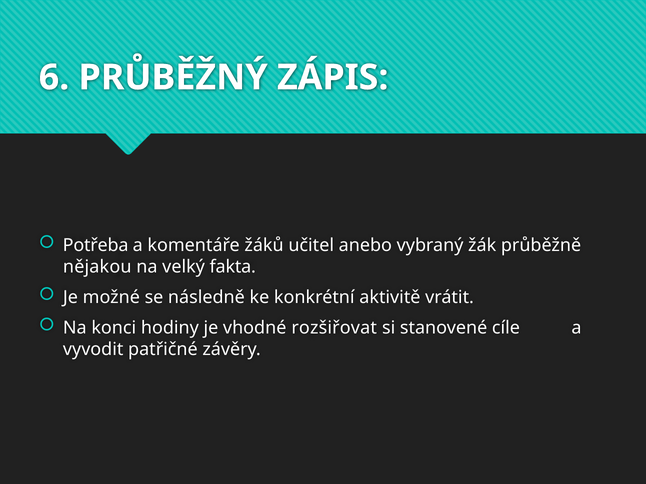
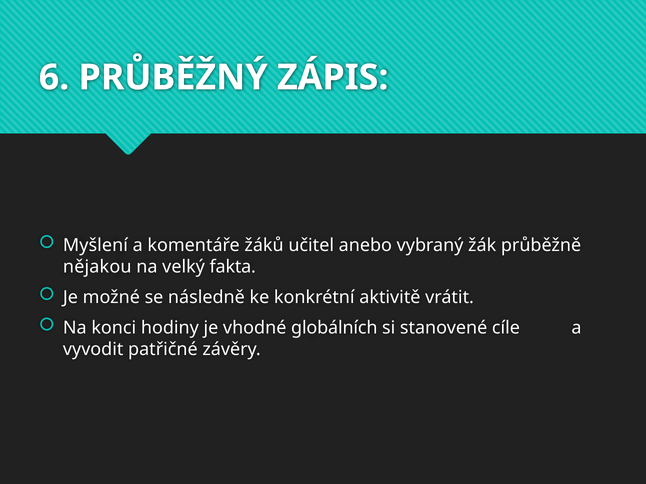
Potřeba: Potřeba -> Myšlení (95, 245)
rozšiřovat: rozšiřovat -> globálních (334, 328)
